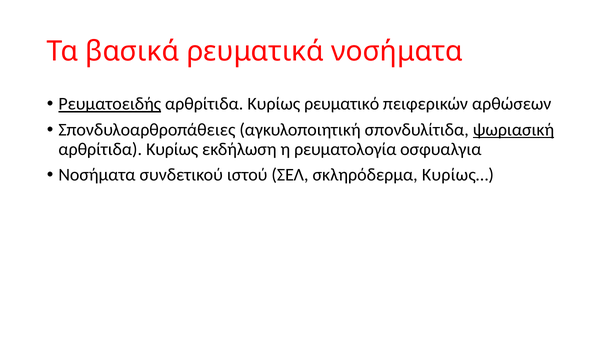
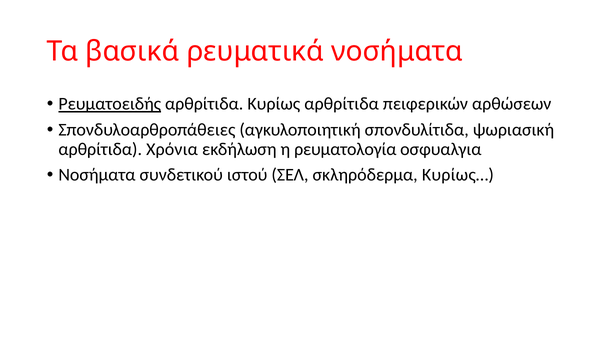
Κυρίως ρευματικό: ρευματικό -> αρθρίτιδα (342, 104)
ψωριασική underline: present -> none (513, 130)
Κυρίως: Κυρίως -> Χρόνια (172, 149)
